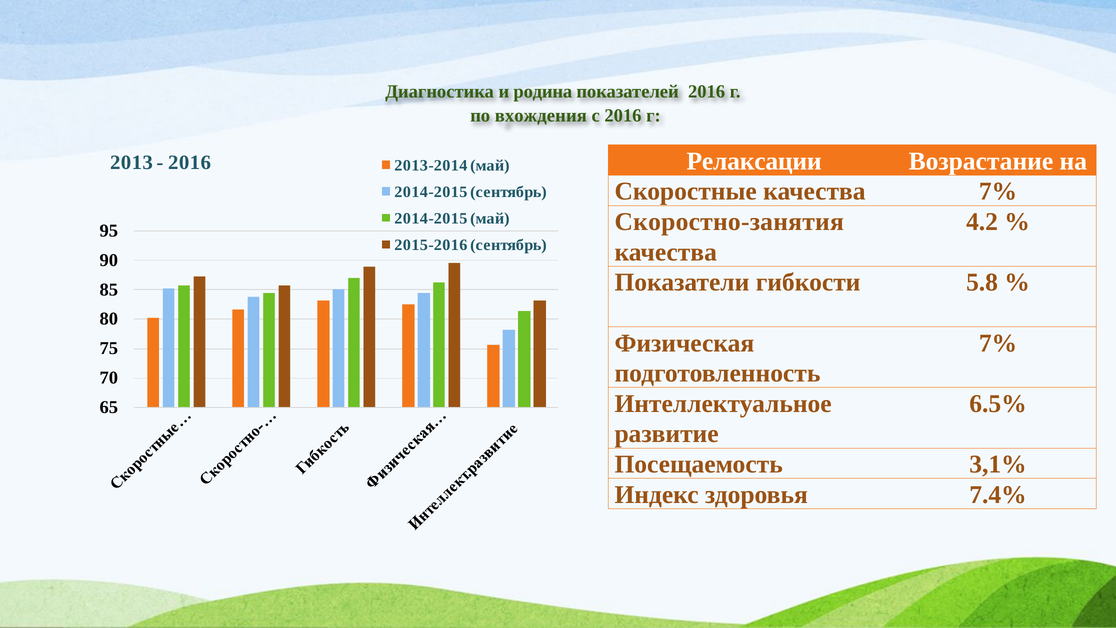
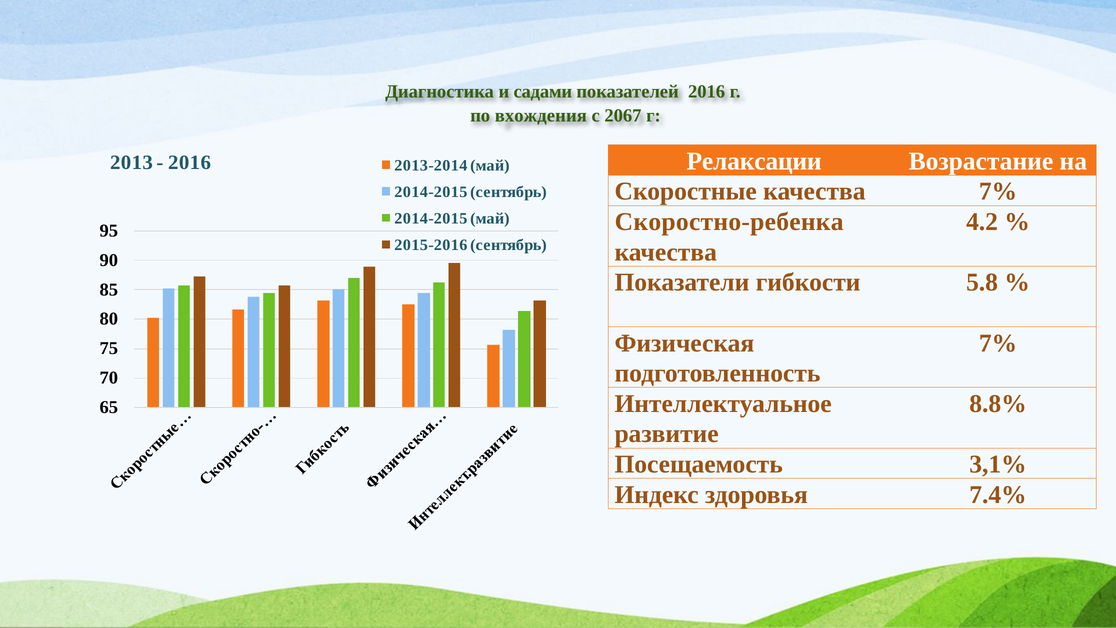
родина: родина -> садами (543, 91)
с 2016: 2016 -> 2067 (623, 115)
Скоростно-занятия: Скоростно-занятия -> Скоростно-ребенка (729, 222)
6.5%: 6.5% -> 8.8% (998, 404)
